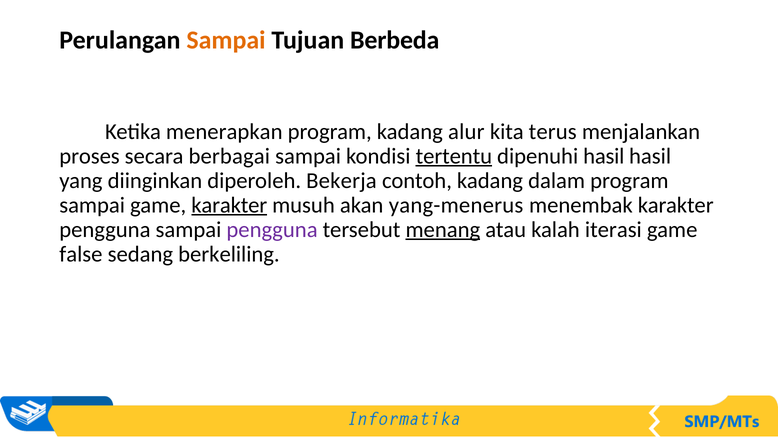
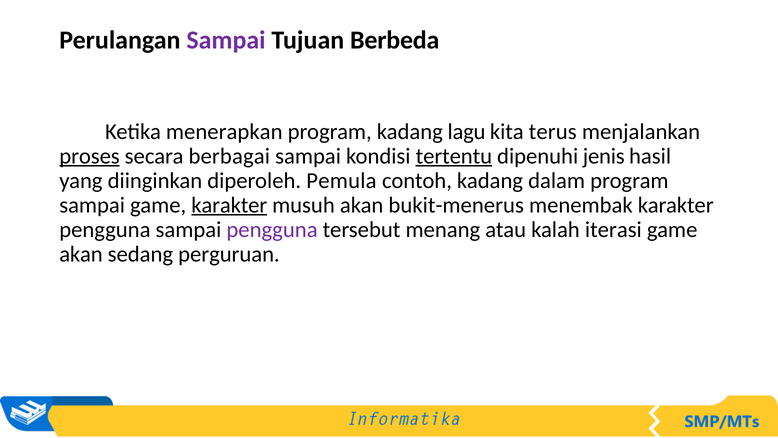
Sampai colour: orange -> purple (226, 40)
alur: alur -> lagu (467, 131)
proses underline: none -> present (90, 156)
dipenuhi hasil: hasil -> jenis (604, 156)
Bekerja: Bekerja -> Pemula (341, 180)
yang-menerus: yang-menerus -> bukit-menerus (456, 205)
menang underline: present -> none (443, 229)
false: false -> akan (81, 254)
berkeliling: berkeliling -> perguruan (229, 254)
